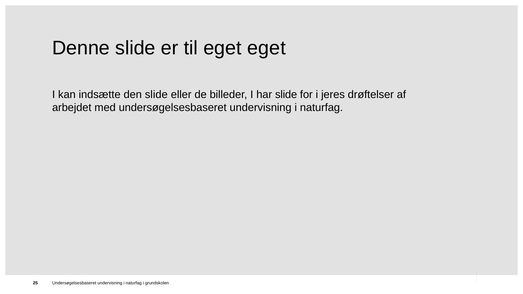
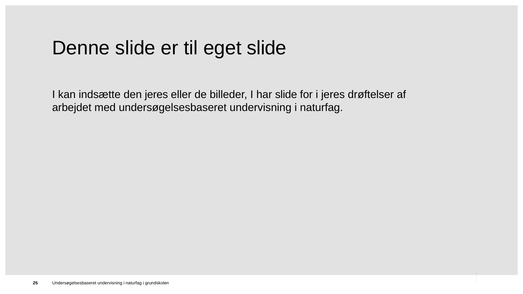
eget eget: eget -> slide (267, 48)
den slide: slide -> jeres (156, 95)
